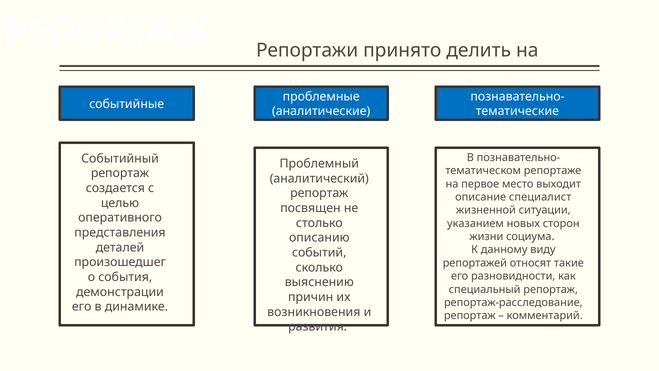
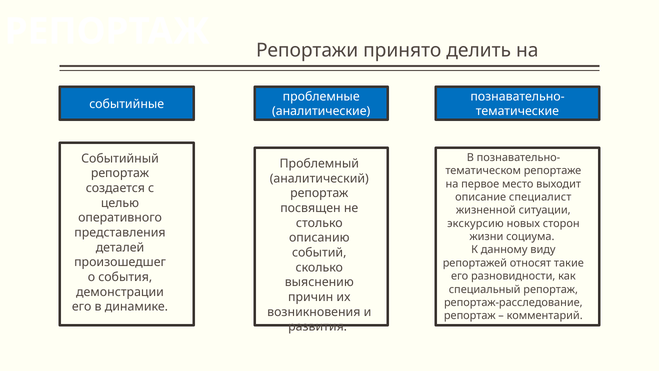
указанием: указанием -> экскурсию (475, 223)
